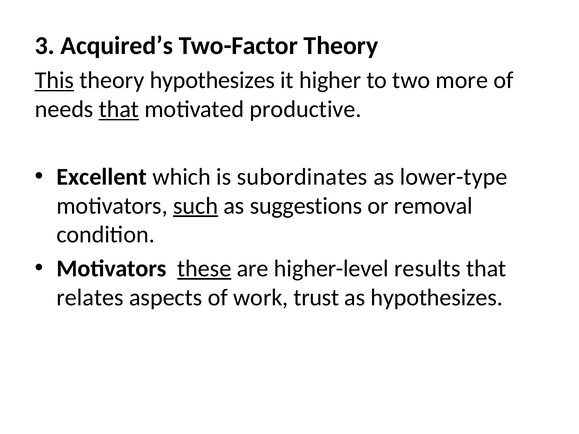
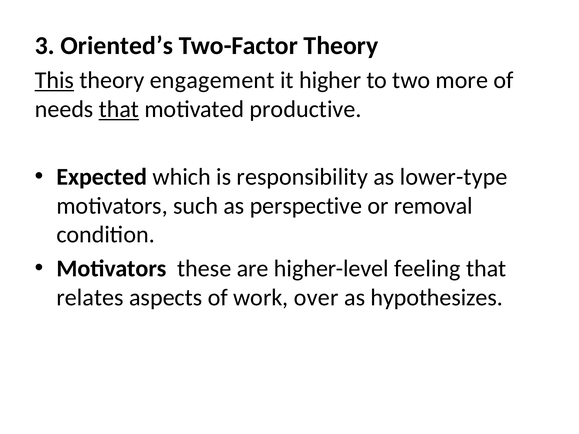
Acquired’s: Acquired’s -> Oriented’s (117, 46)
theory hypothesizes: hypothesizes -> engagement (212, 80)
Excellent: Excellent -> Expected (102, 177)
subordinates: subordinates -> responsibility (302, 177)
such underline: present -> none (196, 206)
suggestions: suggestions -> perspective (306, 206)
these underline: present -> none (204, 269)
results: results -> feeling (427, 269)
trust: trust -> over (316, 298)
